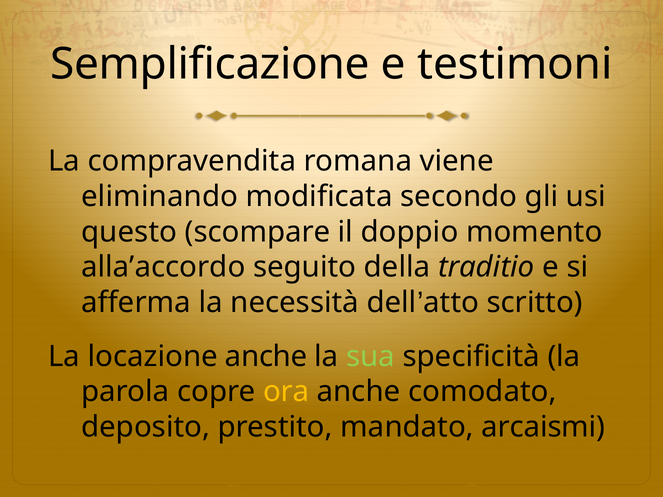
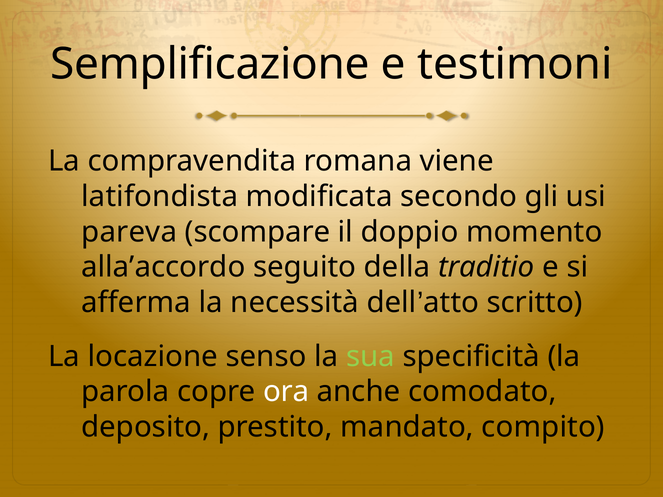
eliminando: eliminando -> latifondista (160, 197)
questo: questo -> pareva (129, 232)
locazione anche: anche -> senso (266, 356)
ora colour: yellow -> white (286, 392)
arcaismi: arcaismi -> compito (543, 427)
